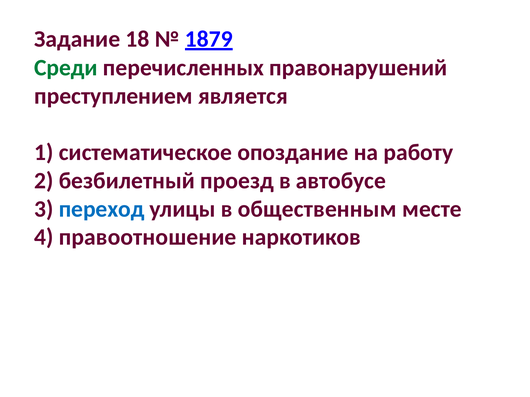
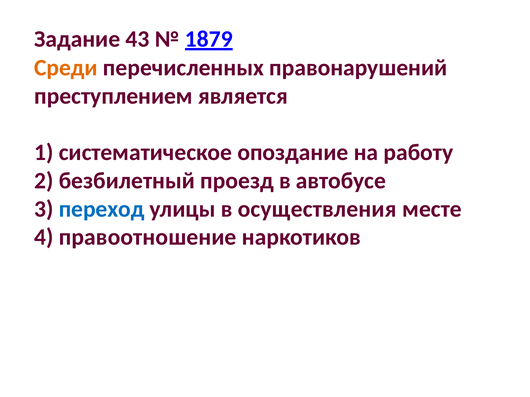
18: 18 -> 43 (138, 39)
Среди colour: green -> orange (66, 68)
общественным: общественным -> осуществления (317, 209)
